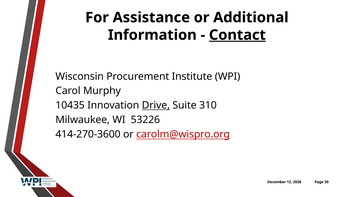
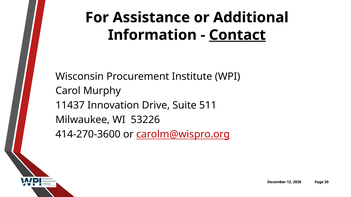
10435: 10435 -> 11437 (70, 106)
Drive underline: present -> none (156, 106)
310: 310 -> 511 (208, 106)
